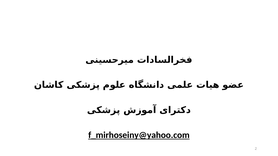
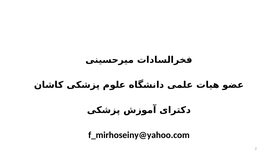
f_mirhoseiny@yahoo.com underline: present -> none (139, 135)
